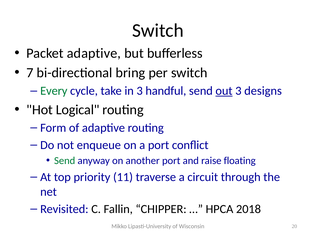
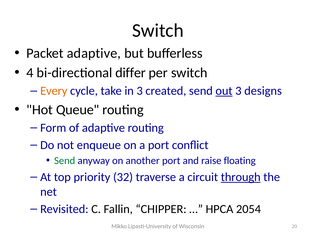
7: 7 -> 4 (30, 73)
bring: bring -> differ (131, 73)
Every colour: green -> orange (54, 91)
handful: handful -> created (166, 91)
Logical: Logical -> Queue (78, 110)
11: 11 -> 32 (123, 177)
through underline: none -> present (241, 177)
2018: 2018 -> 2054 (248, 209)
